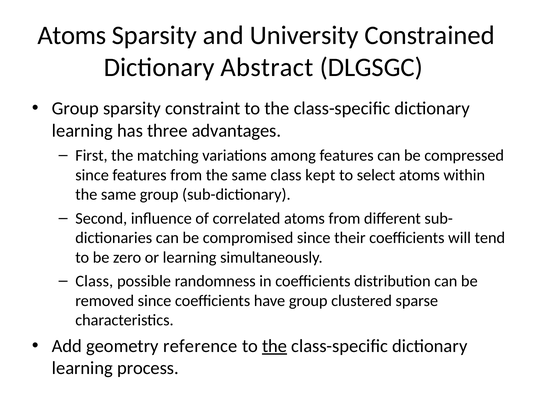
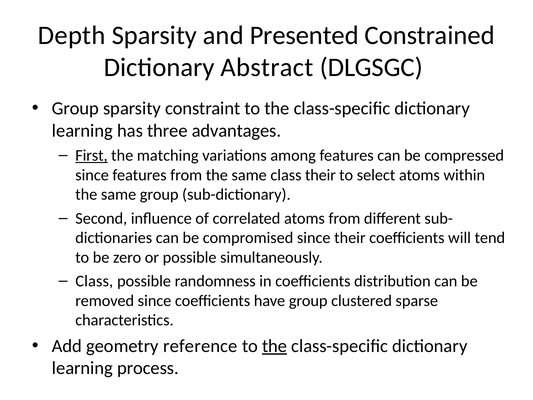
Atoms: Atoms -> Depth (72, 35)
University: University -> Presented (304, 35)
First underline: none -> present (91, 155)
class kept: kept -> their (320, 175)
or learning: learning -> possible (190, 257)
